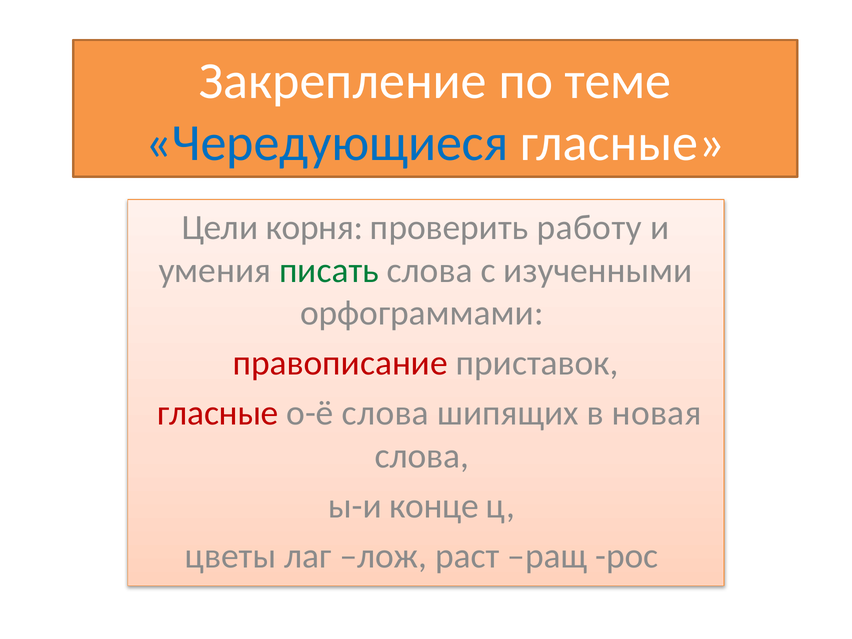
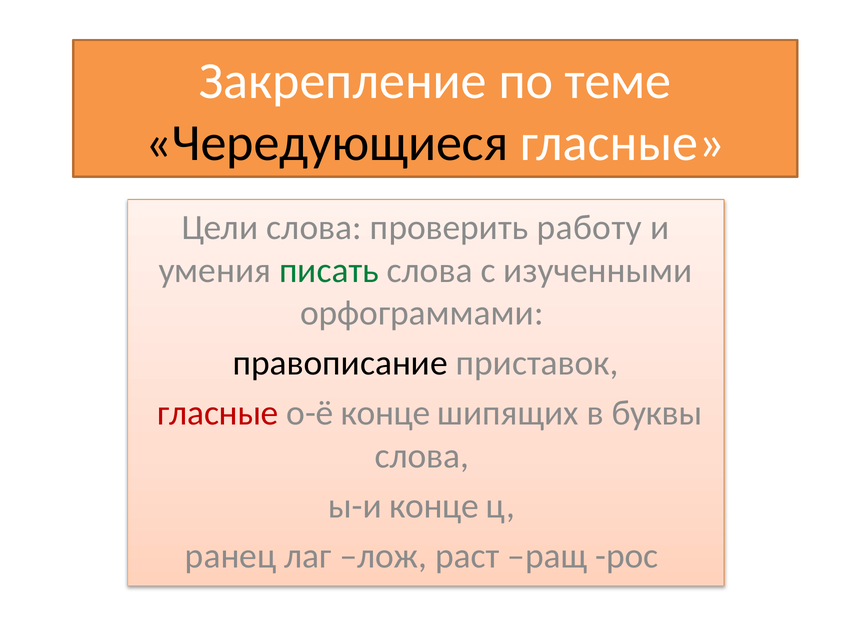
Чередующиеся colour: blue -> black (327, 143)
Цели корня: корня -> слова (314, 228)
правописание colour: red -> black (340, 363)
о-ё слова: слова -> конце (386, 413)
новая: новая -> буквы (657, 413)
цветы: цветы -> ранец (231, 556)
